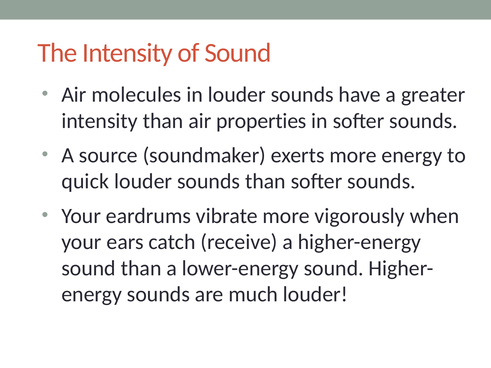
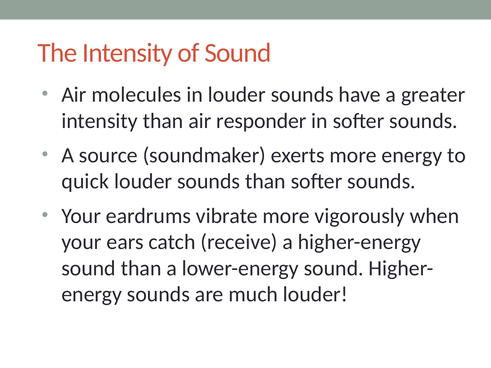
properties: properties -> responder (261, 121)
